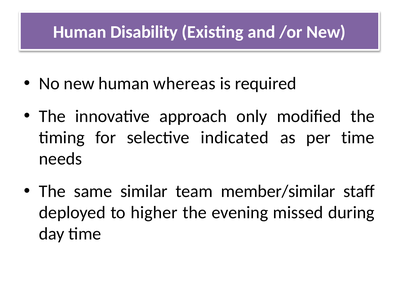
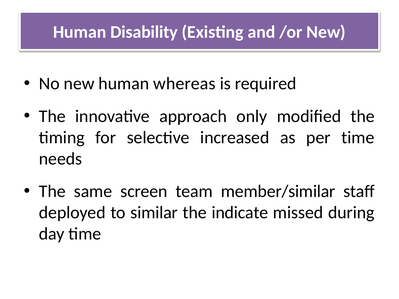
indicated: indicated -> increased (235, 138)
similar: similar -> screen (144, 191)
higher: higher -> similar (154, 213)
evening: evening -> indicate (240, 213)
